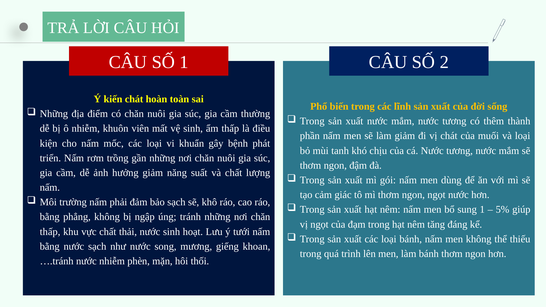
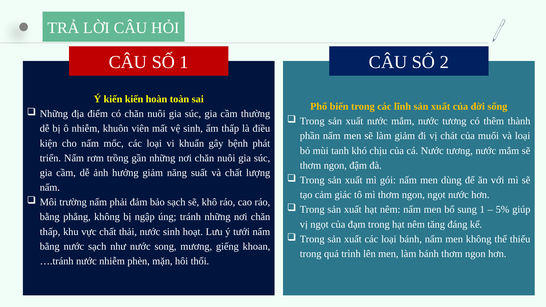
kiến chát: chát -> kiến (134, 99)
